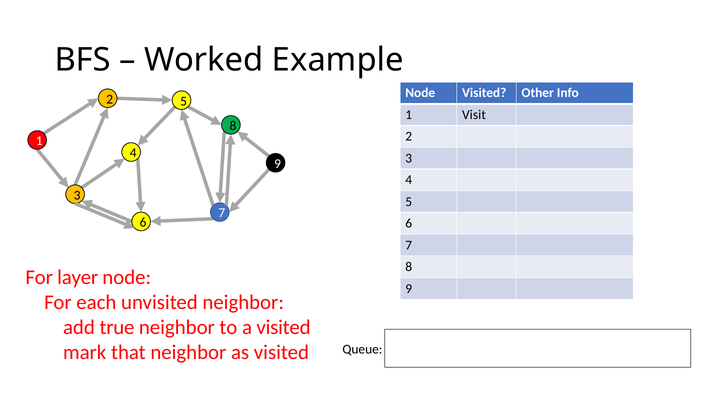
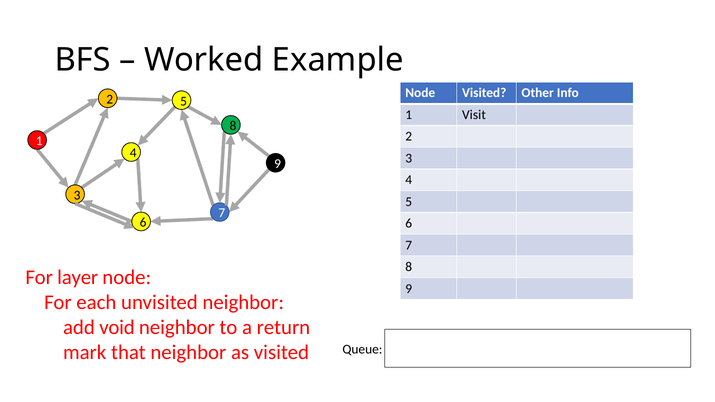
true: true -> void (117, 328)
a visited: visited -> return (283, 328)
